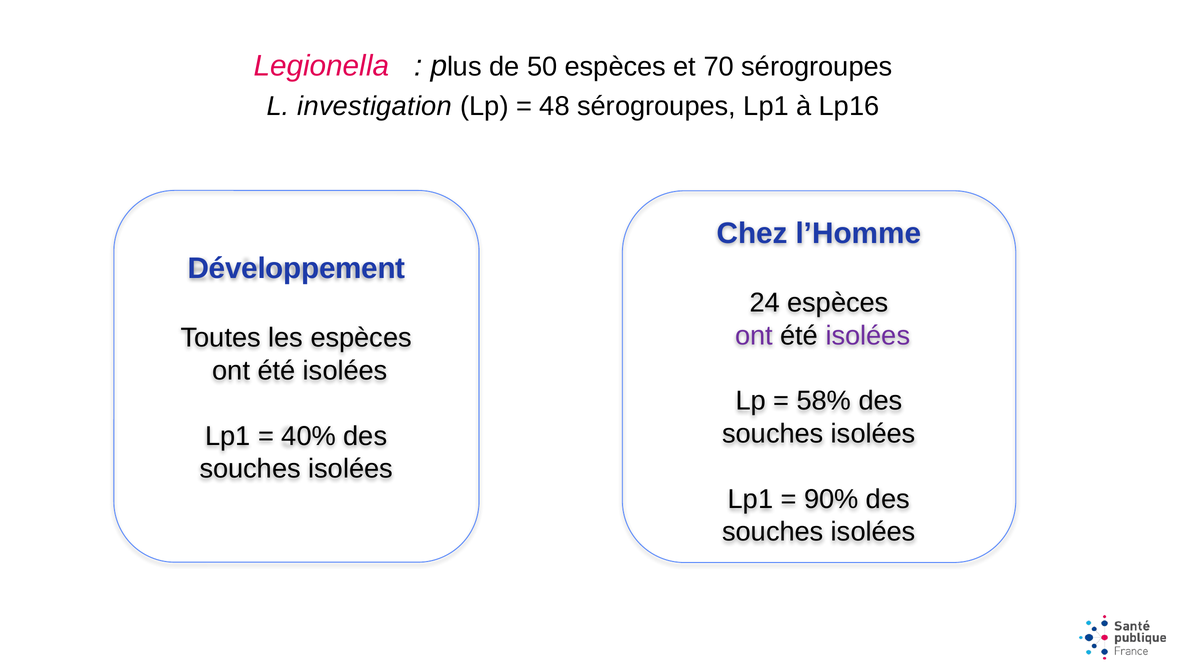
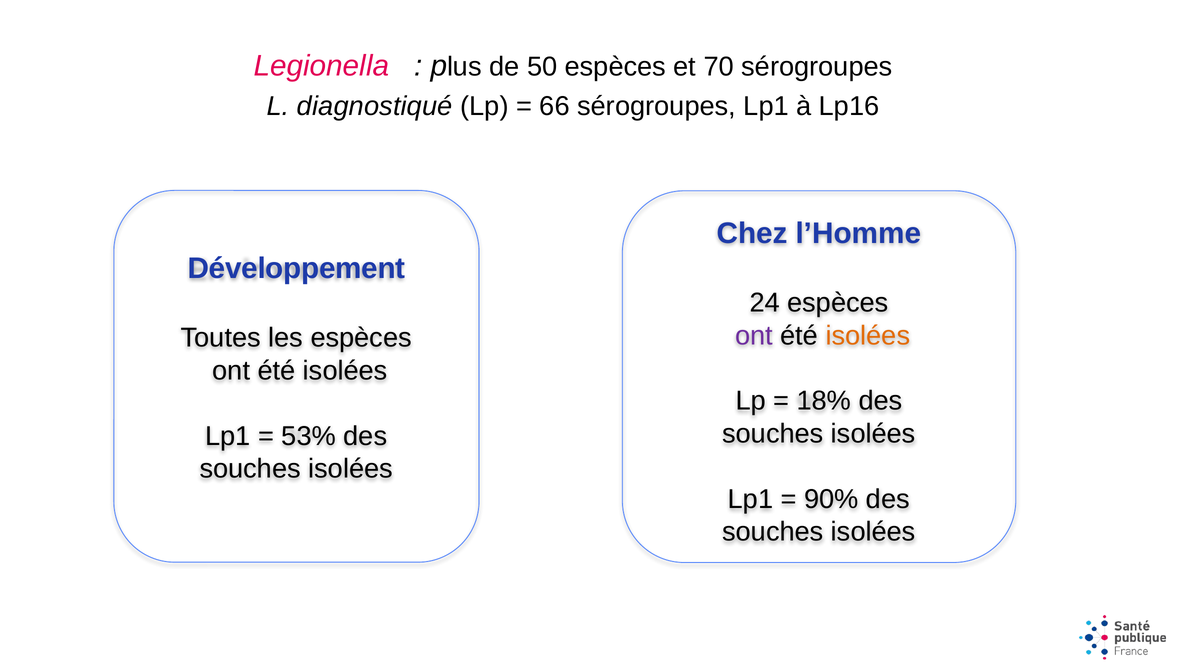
investigation: investigation -> diagnostiqué (375, 106)
48: 48 -> 66 (555, 106)
isolées colour: purple -> orange (868, 335)
58%: 58% -> 18% (824, 401)
40%: 40% -> 53% (309, 436)
